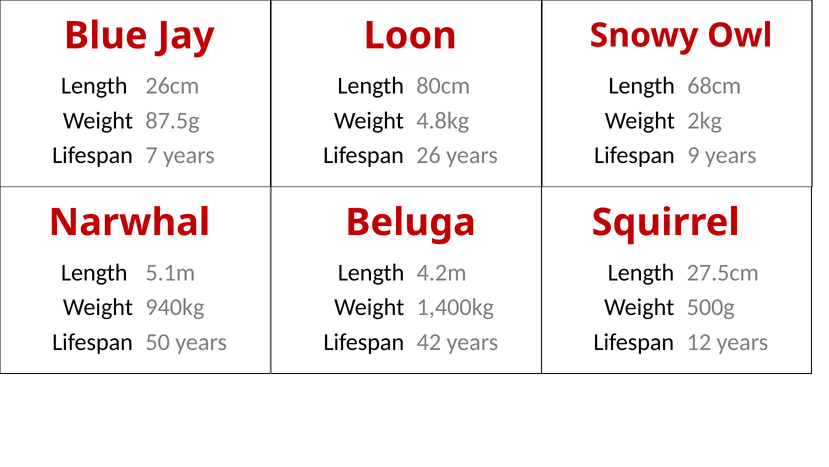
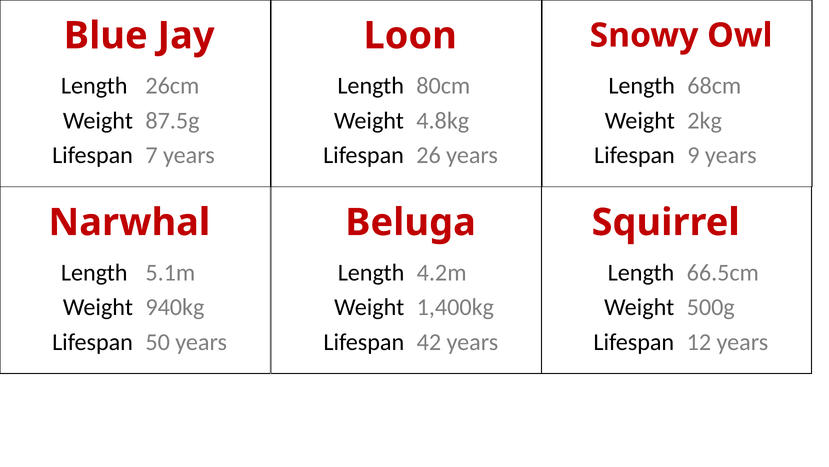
27.5cm: 27.5cm -> 66.5cm (723, 272)
